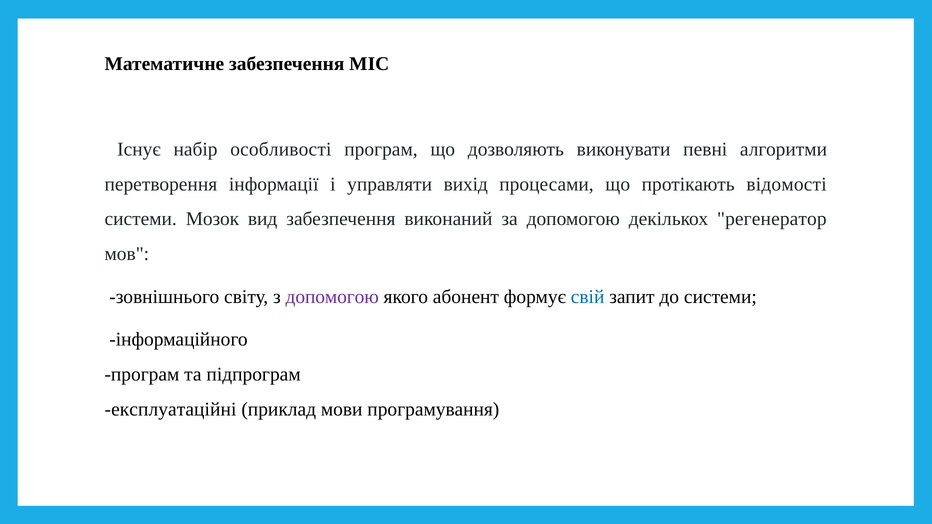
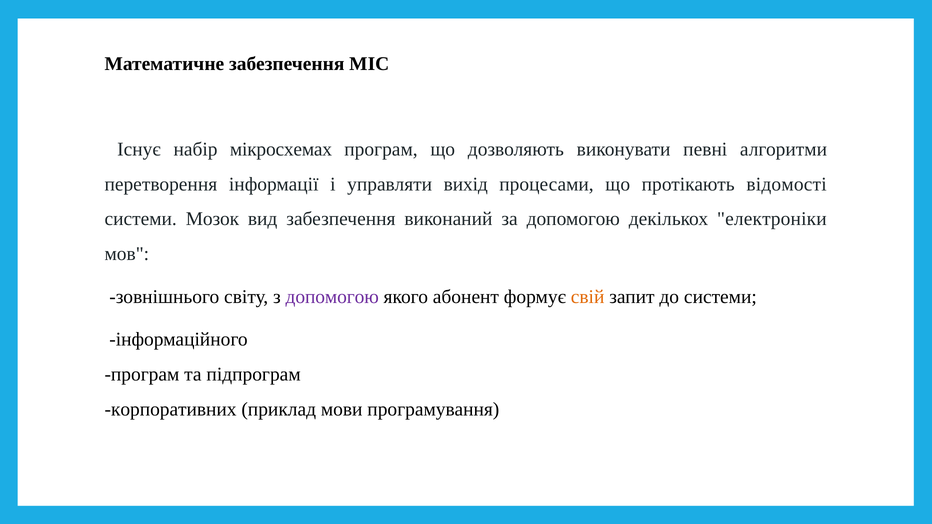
особливості: особливості -> мікросхемах (281, 149)
регенератор: регенератор -> електроніки (772, 219)
свій colour: blue -> orange (588, 297)
експлуатаційні: експлуатаційні -> корпоративних (171, 409)
